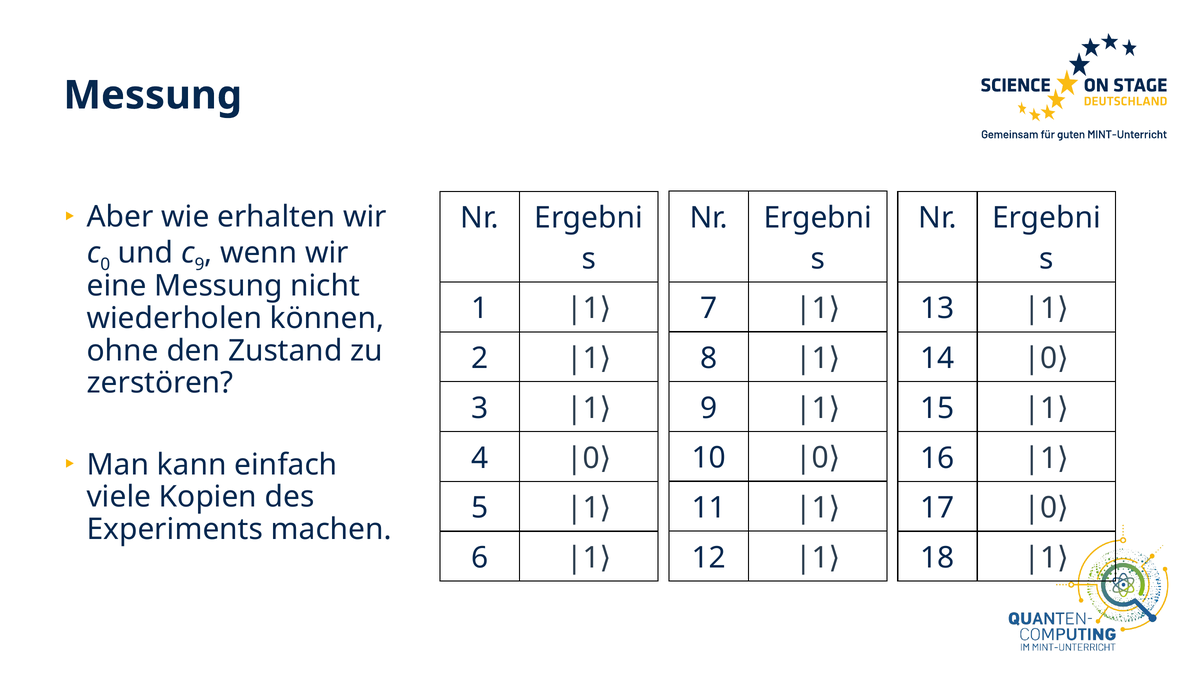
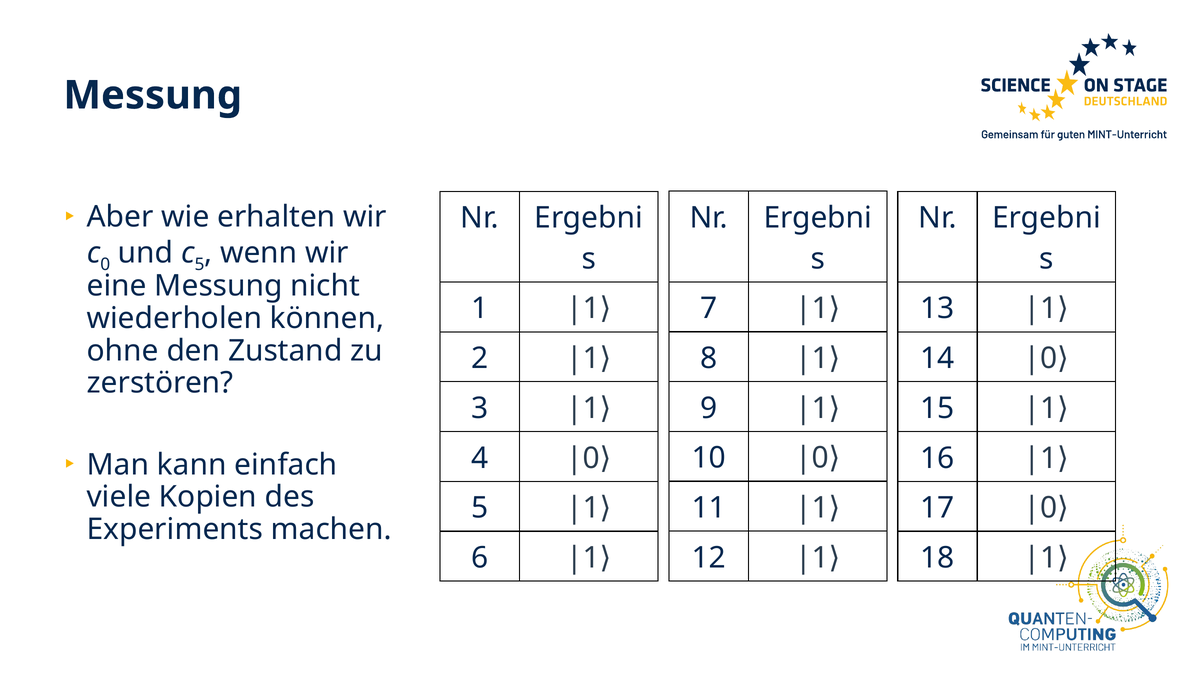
9: 9 -> 5 (199, 265)
